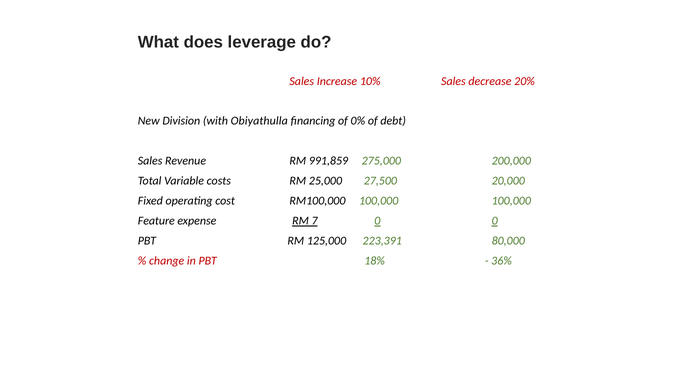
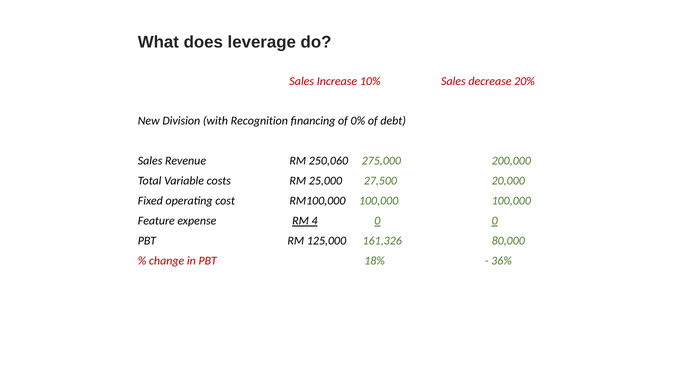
Obiyathulla: Obiyathulla -> Recognition (259, 121)
991,859: 991,859 -> 250,060 (328, 161)
7: 7 -> 4 (315, 221)
223,391: 223,391 -> 161,326 (382, 241)
